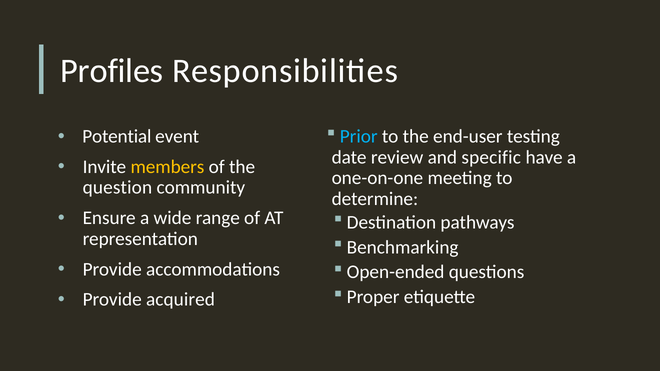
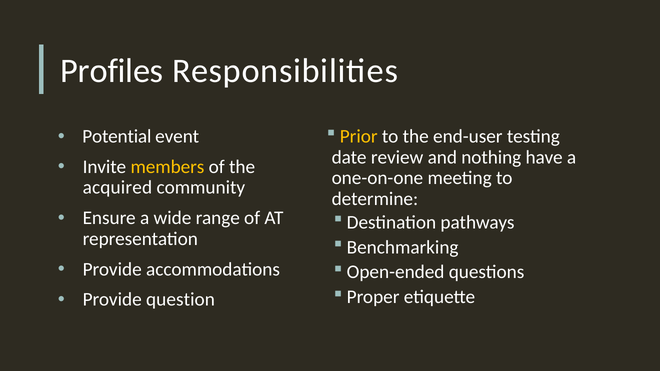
Prior colour: light blue -> yellow (359, 137)
specific: specific -> nothing (491, 157)
question: question -> acquired (117, 188)
acquired: acquired -> question (180, 300)
